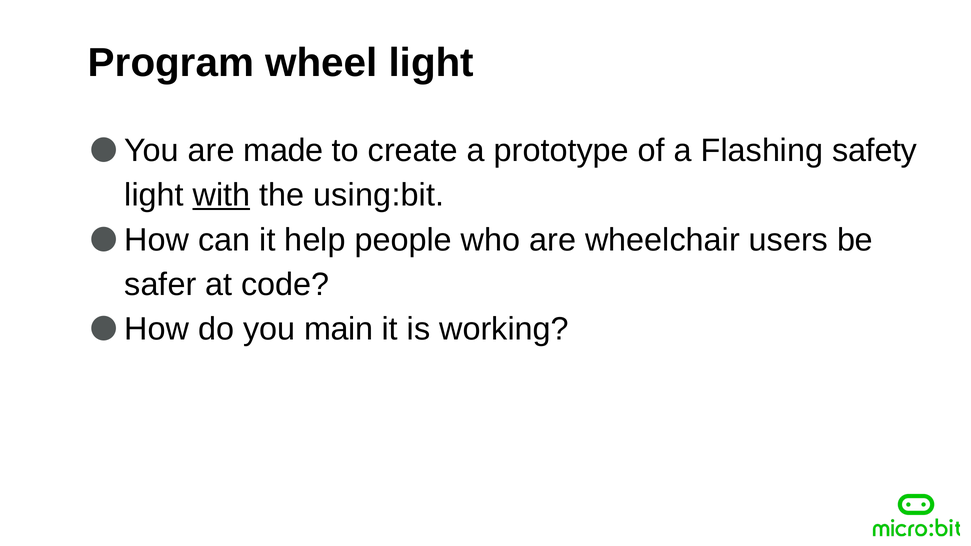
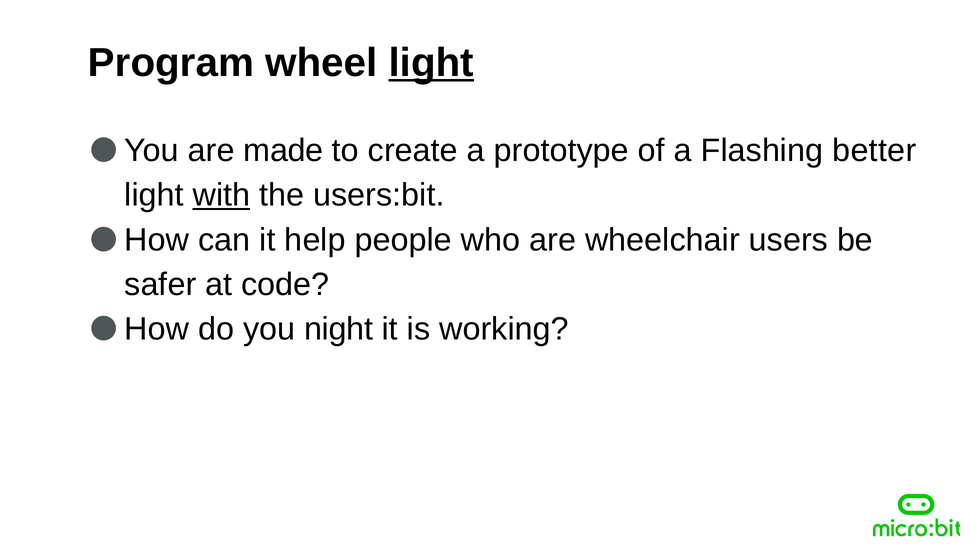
light underline: none -> present (431, 63)
safety: safety -> better (874, 151)
using:bit: using:bit -> users:bit (379, 195)
main: main -> night (339, 329)
